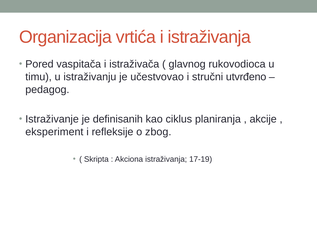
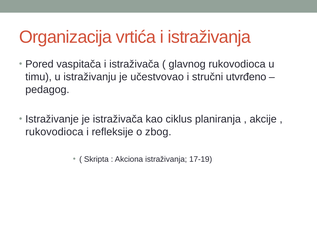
je definisanih: definisanih -> istraživača (118, 119)
eksperiment: eksperiment -> rukovodioca (54, 132)
